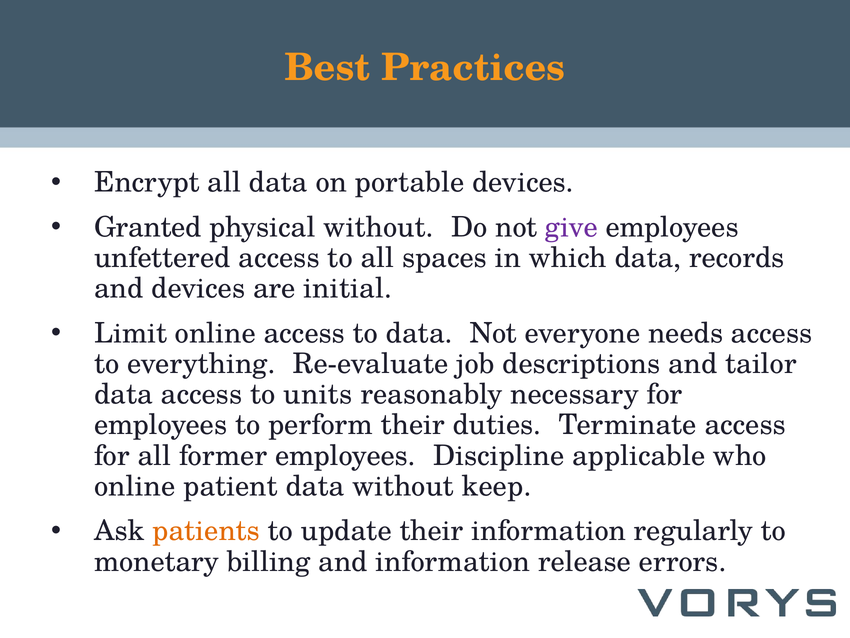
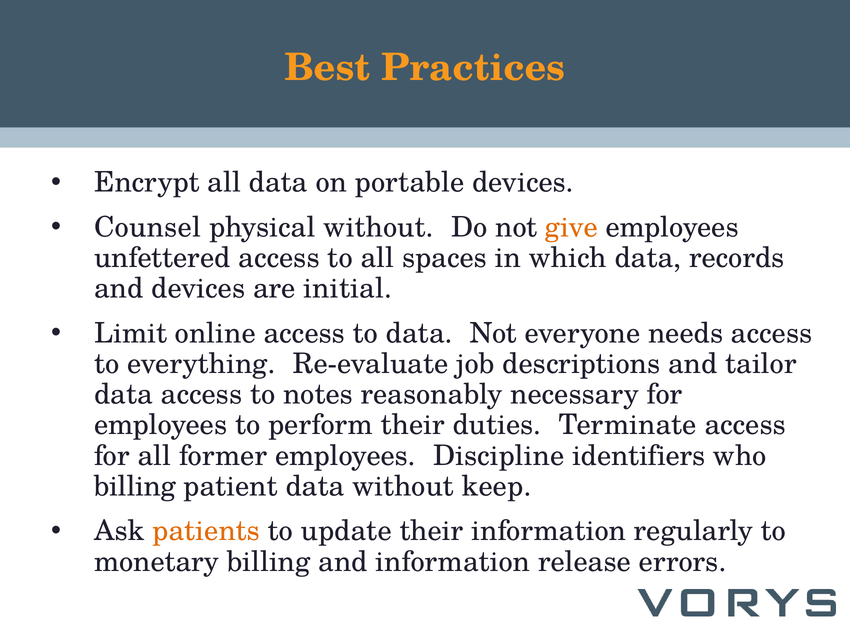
Granted: Granted -> Counsel (148, 227)
give colour: purple -> orange (571, 227)
units: units -> notes (318, 394)
applicable: applicable -> identifiers (639, 455)
online: online -> billing (135, 486)
